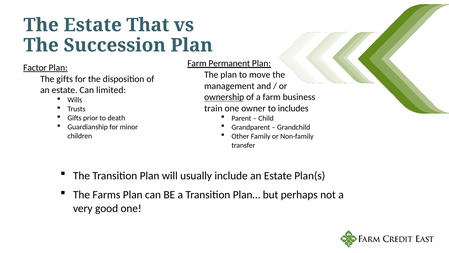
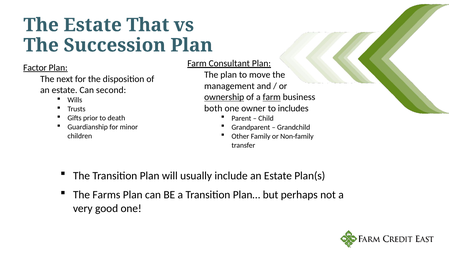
Permanent: Permanent -> Consultant (229, 63)
The gifts: gifts -> next (65, 79)
limited: limited -> second (111, 90)
farm underline: none -> present (272, 97)
train: train -> both (213, 108)
